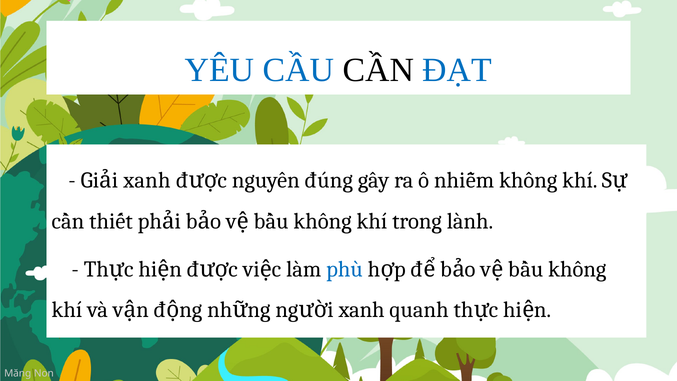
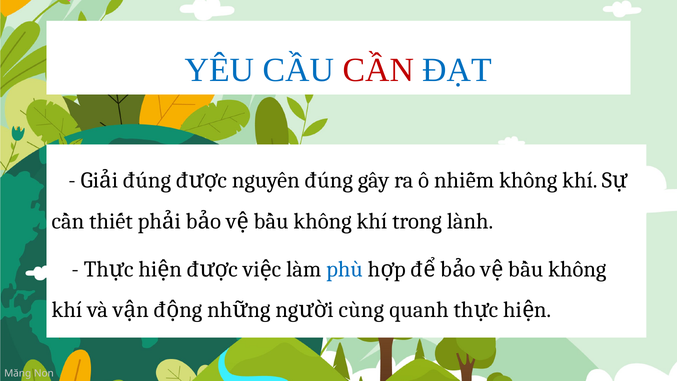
CẦN colour: black -> red (378, 70)
xanh: xanh -> đúng (147, 180)
xanh: xanh -> cùng (361, 310)
